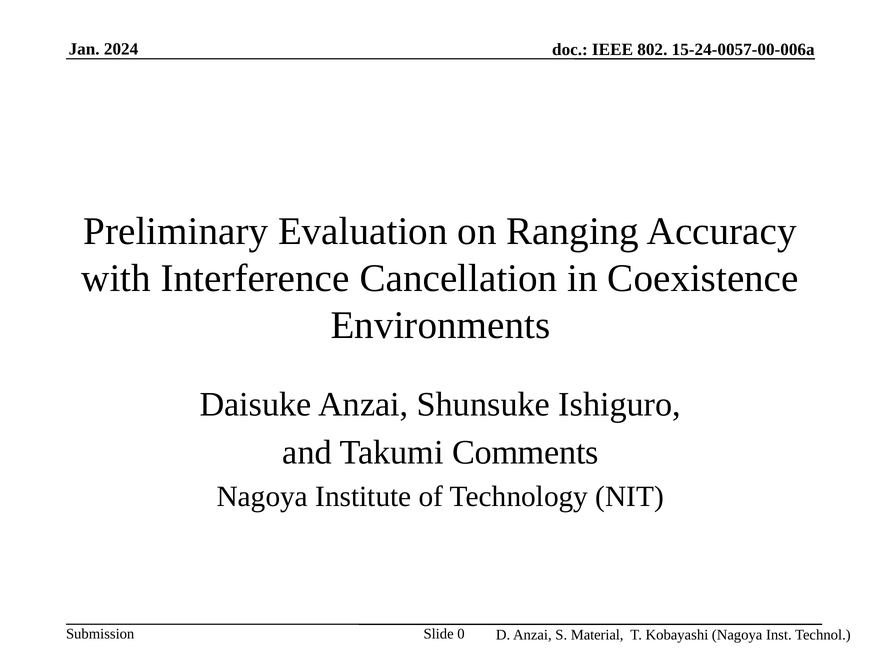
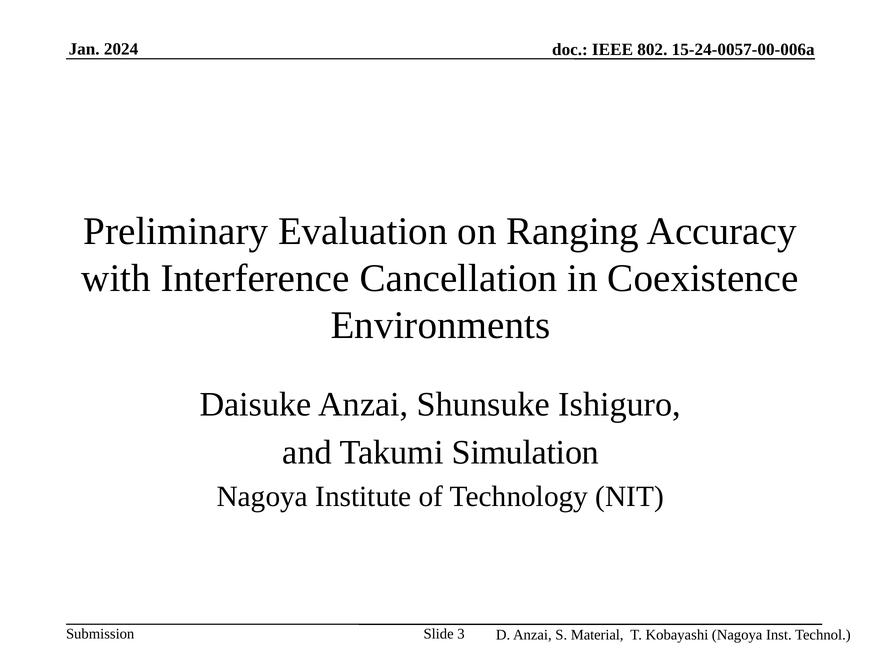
Comments: Comments -> Simulation (525, 452)
0: 0 -> 3 (461, 634)
